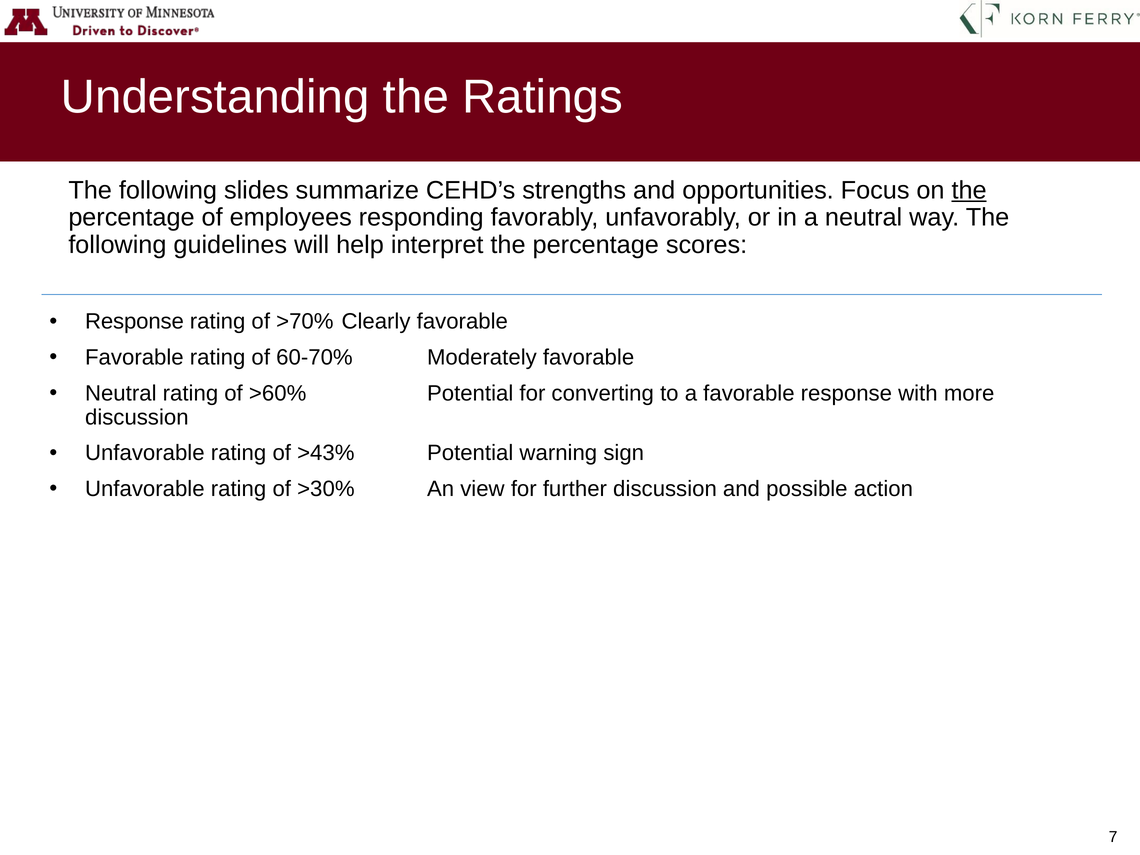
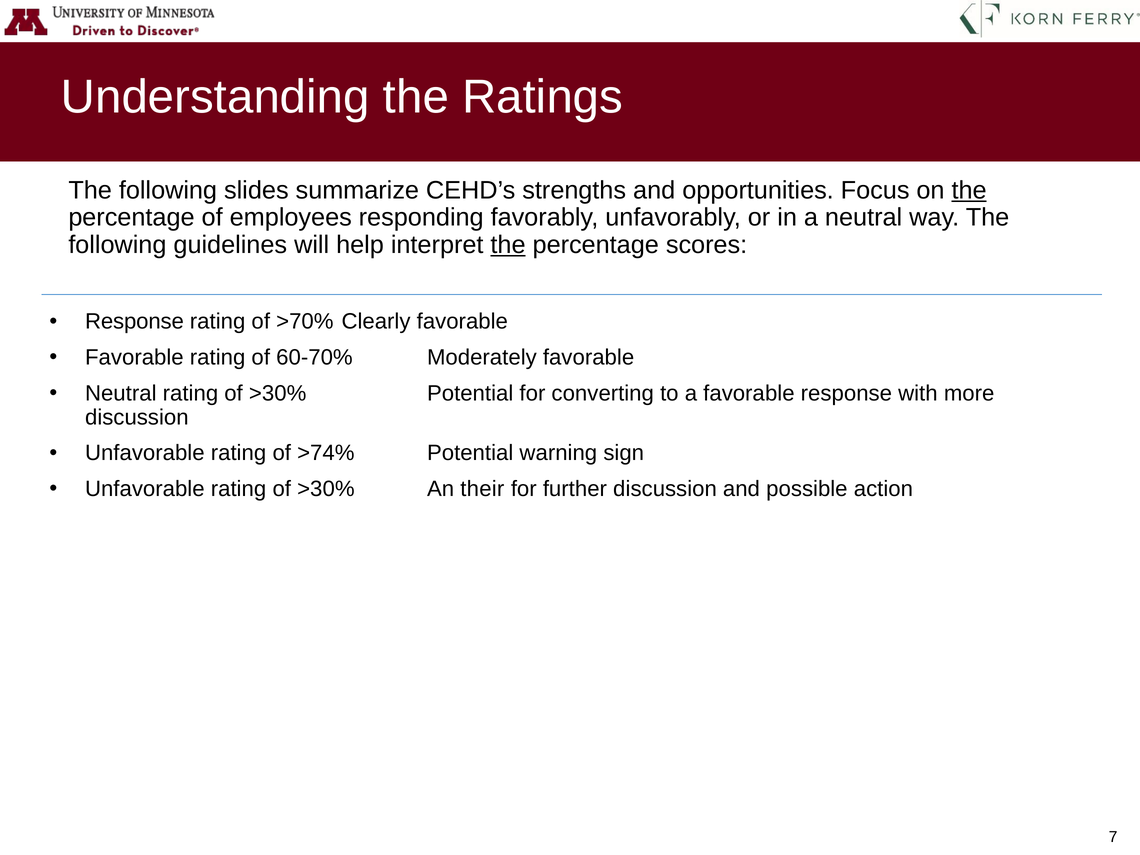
the underline: none -> present (508, 245)
Neutral rating of >60%: >60% -> >30% (278, 393)
>43%: >43% -> >74% (326, 453)
view: view -> their (482, 489)
